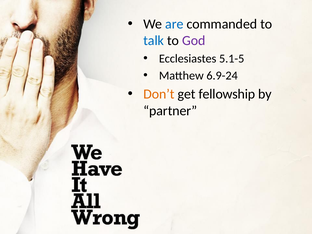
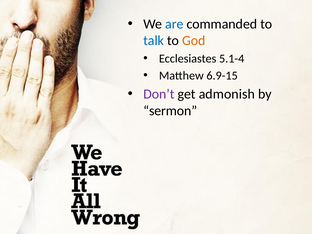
God colour: purple -> orange (194, 41)
5.1-5: 5.1-5 -> 5.1-4 (232, 59)
6.9-24: 6.9-24 -> 6.9-15 (222, 76)
Don’t colour: orange -> purple (159, 94)
fellowship: fellowship -> admonish (227, 94)
partner: partner -> sermon (170, 111)
